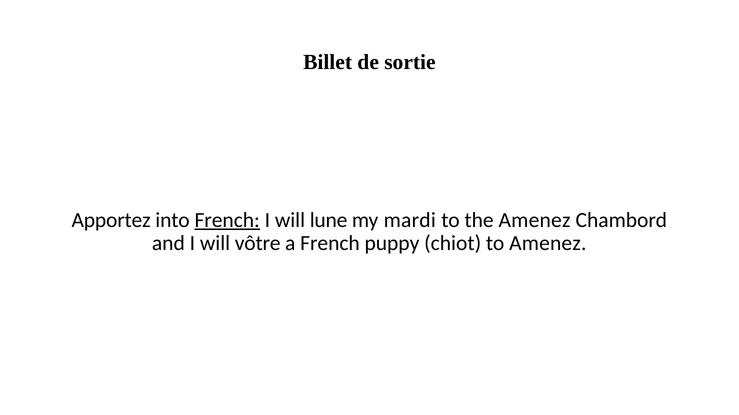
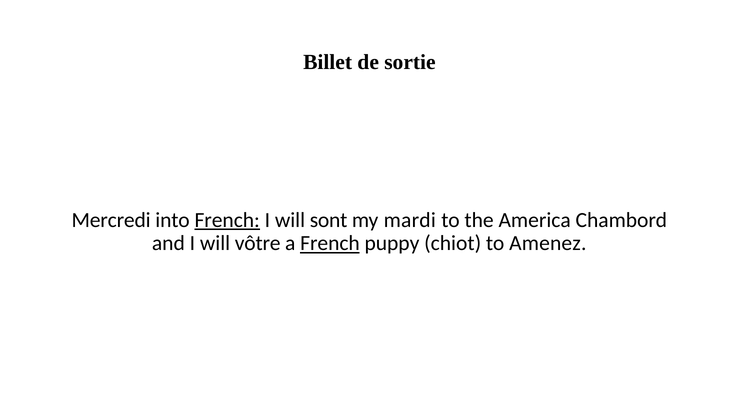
Apportez: Apportez -> Mercredi (111, 220)
lune: lune -> sont (329, 220)
the Amenez: Amenez -> America (535, 220)
French underline: none -> present (330, 244)
